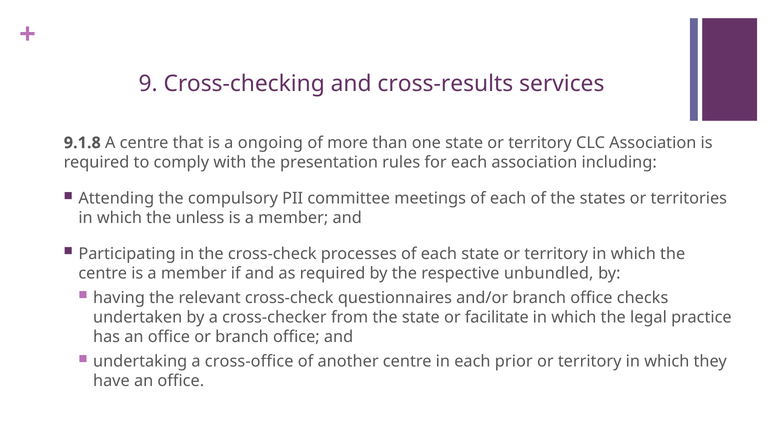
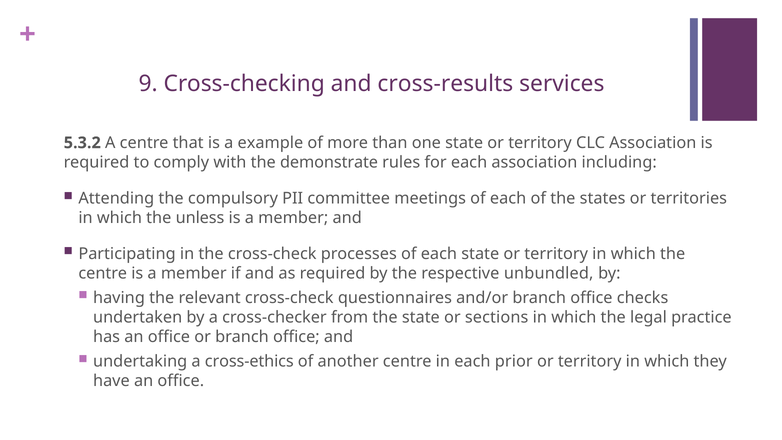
9.1.8: 9.1.8 -> 5.3.2 (82, 143)
ongoing: ongoing -> example (270, 143)
presentation: presentation -> demonstrate (329, 162)
facilitate: facilitate -> sections (497, 317)
cross-office: cross-office -> cross-ethics (249, 361)
